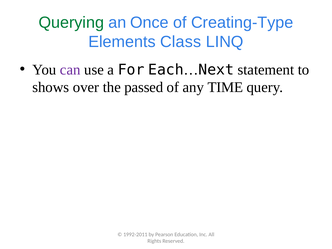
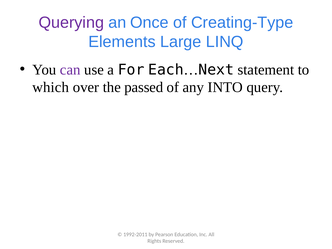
Querying colour: green -> purple (71, 22)
Class: Class -> Large (181, 42)
shows: shows -> which (51, 87)
TIME: TIME -> INTO (225, 87)
